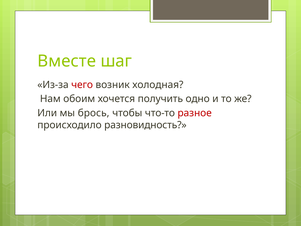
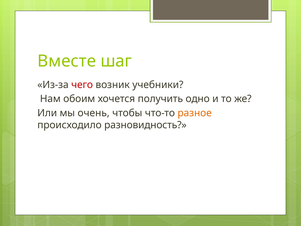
холодная: холодная -> учебники (158, 85)
брось: брось -> очень (94, 113)
разное colour: red -> orange (195, 113)
